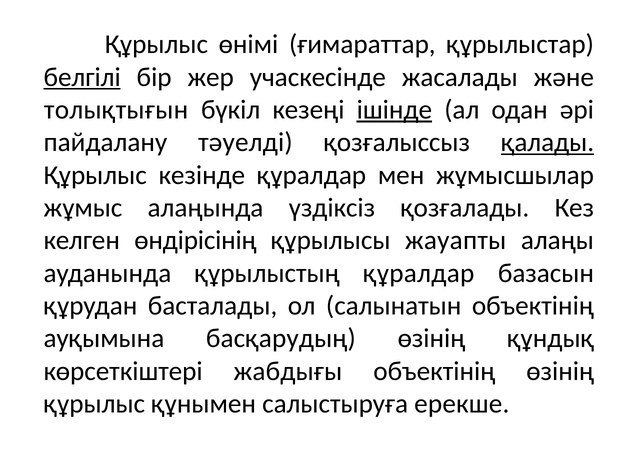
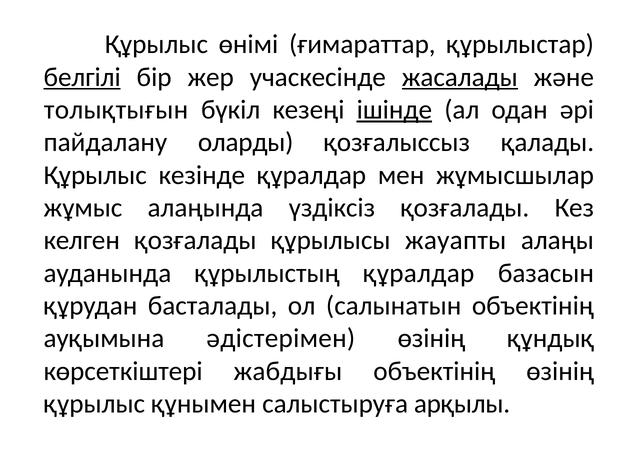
жасалады underline: none -> present (460, 77)
тәуелді: тәуелді -> оларды (246, 142)
қалады underline: present -> none (548, 142)
келген өндірісінің: өндірісінің -> қозғалады (195, 240)
басқарудың: басқарудың -> әдістерімен (281, 338)
ерекше: ерекше -> арқылы (462, 404)
